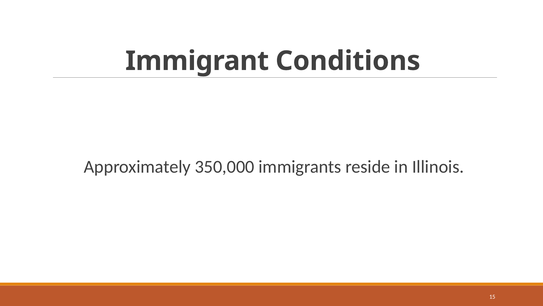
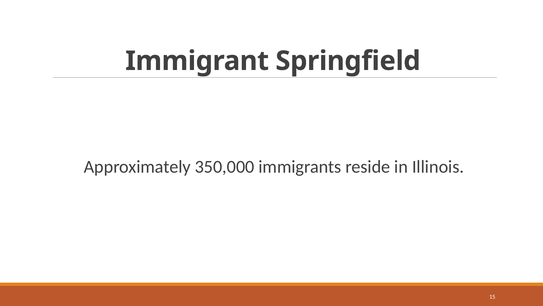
Conditions: Conditions -> Springfield (348, 61)
